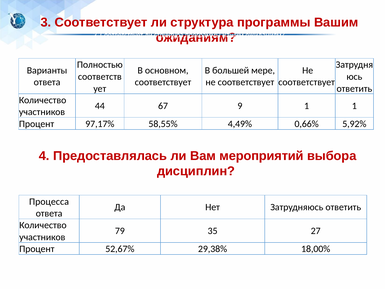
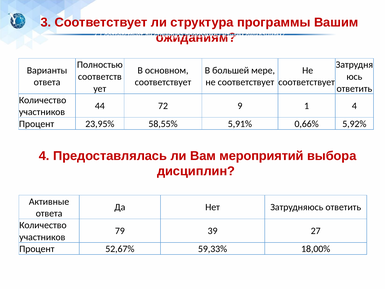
67: 67 -> 72 (163, 106)
1 1: 1 -> 4 (354, 106)
97,17%: 97,17% -> 23,95% (100, 124)
4,49%: 4,49% -> 5,91% (240, 124)
Процесса: Процесса -> Активные (49, 201)
35: 35 -> 39 (213, 231)
29,38%: 29,38% -> 59,33% (213, 249)
